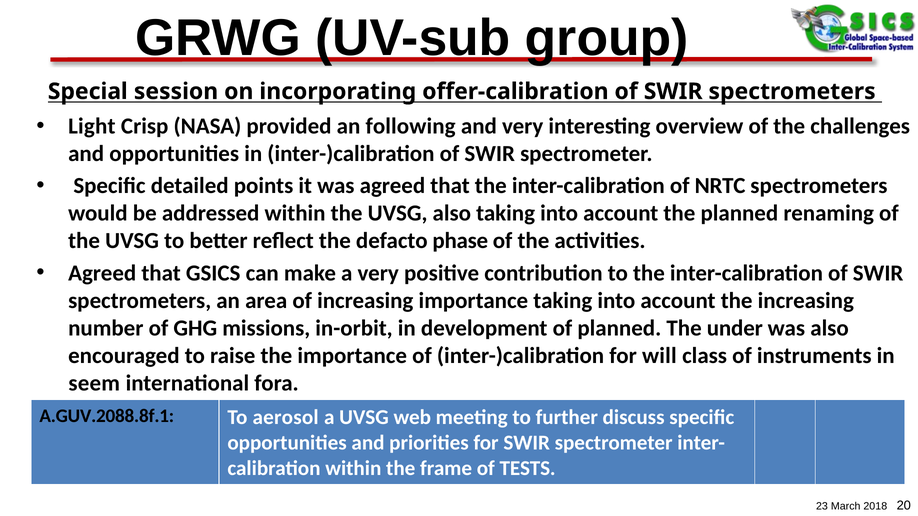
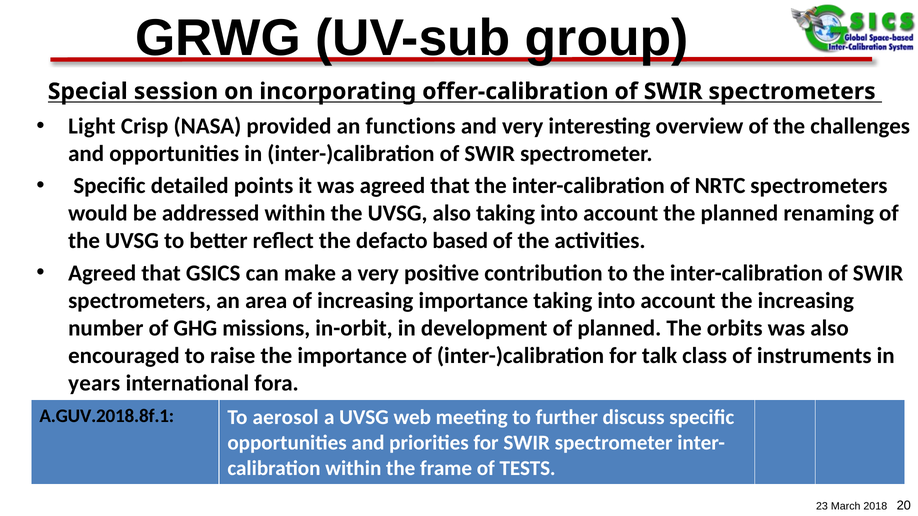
following: following -> functions (411, 126)
phase: phase -> based (460, 241)
under: under -> orbits (735, 328)
will: will -> talk (660, 356)
seem: seem -> years (94, 383)
A.GUV.2088.8f.1: A.GUV.2088.8f.1 -> A.GUV.2018.8f.1 (107, 416)
